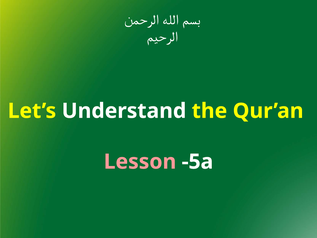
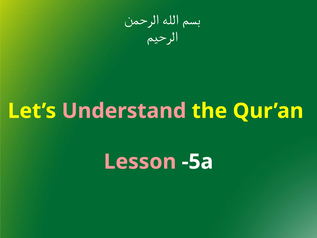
Understand colour: white -> pink (124, 111)
